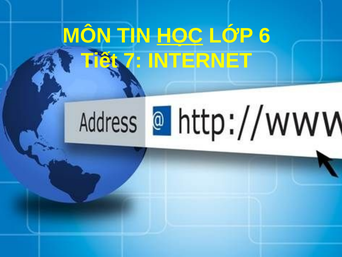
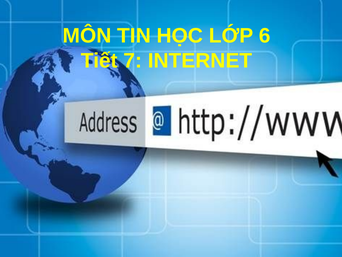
HỌC underline: present -> none (180, 36)
